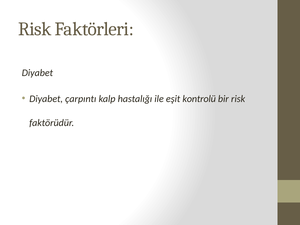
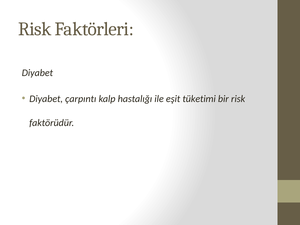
kontrolü: kontrolü -> tüketimi (199, 99)
